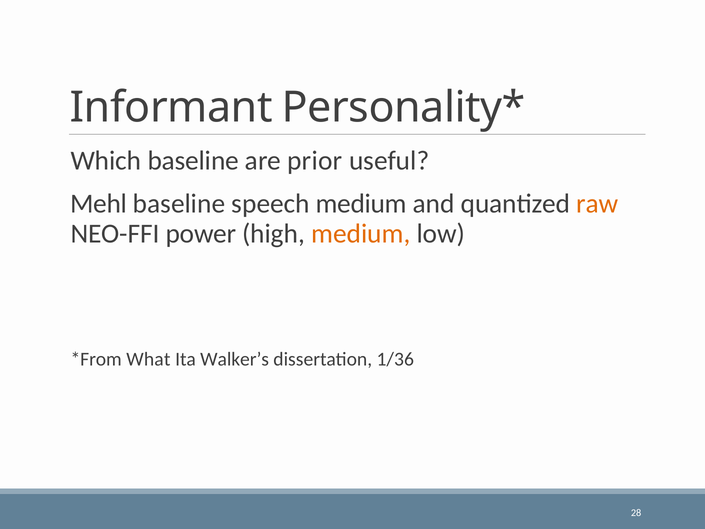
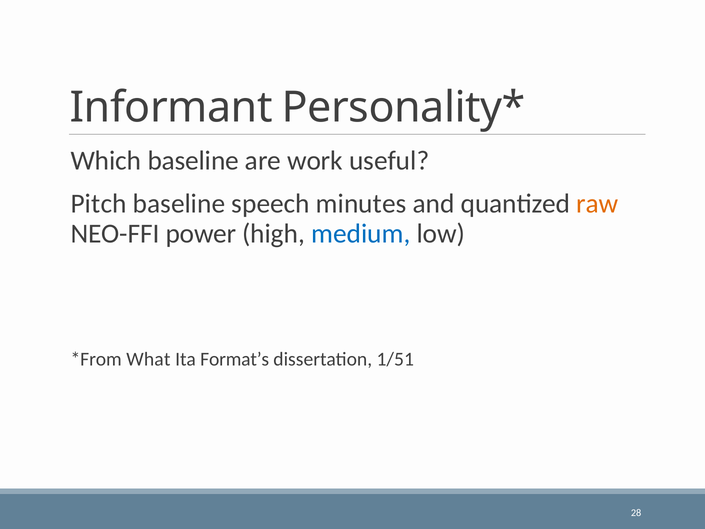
prior: prior -> work (315, 160)
Mehl: Mehl -> Pitch (99, 204)
speech medium: medium -> minutes (361, 204)
medium colour: orange -> blue (361, 233)
Walker’s: Walker’s -> Format’s (235, 359)
1/36: 1/36 -> 1/51 (395, 359)
